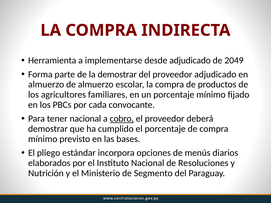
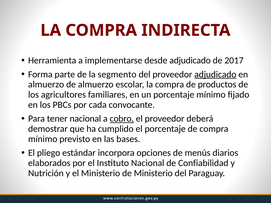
2049: 2049 -> 2017 (234, 60)
la demostrar: demostrar -> segmento (117, 74)
adjudicado underline: none -> present (215, 74)
Resoluciones: Resoluciones -> Confiabilidad (203, 163)
de Segmento: Segmento -> Ministerio (153, 173)
